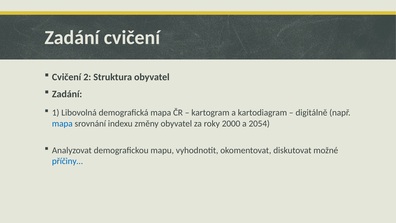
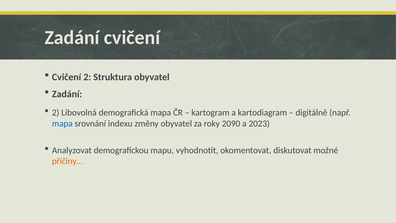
1: 1 -> 2 (56, 113)
2000: 2000 -> 2090 (231, 123)
2054: 2054 -> 2023 (259, 123)
příčiny… colour: blue -> orange (67, 161)
